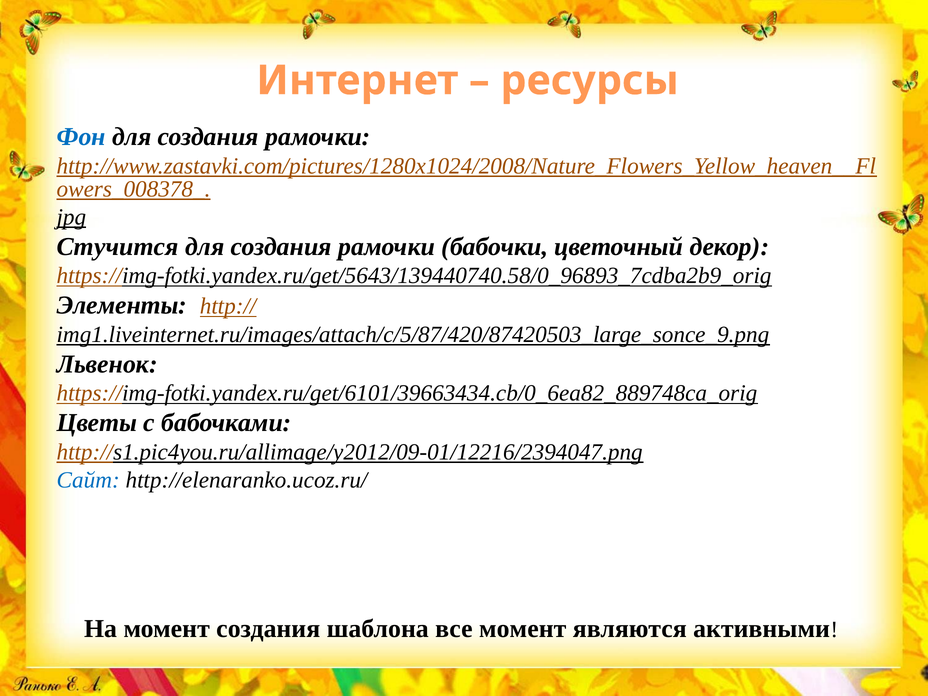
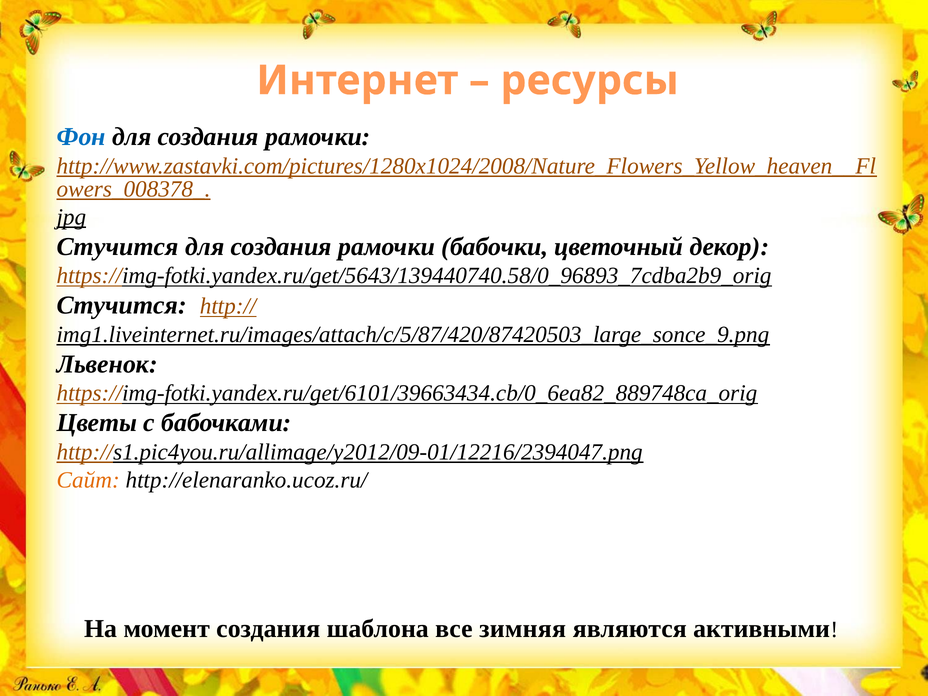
Элементы: Элементы -> Стучится (122, 305)
Сайт colour: blue -> orange (88, 480)
все момент: момент -> зимняя (523, 629)
